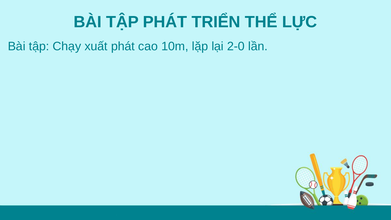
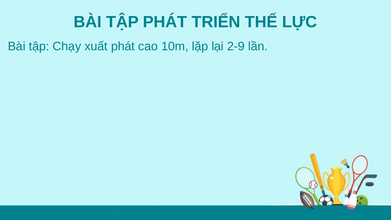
2-0: 2-0 -> 2-9 (236, 46)
